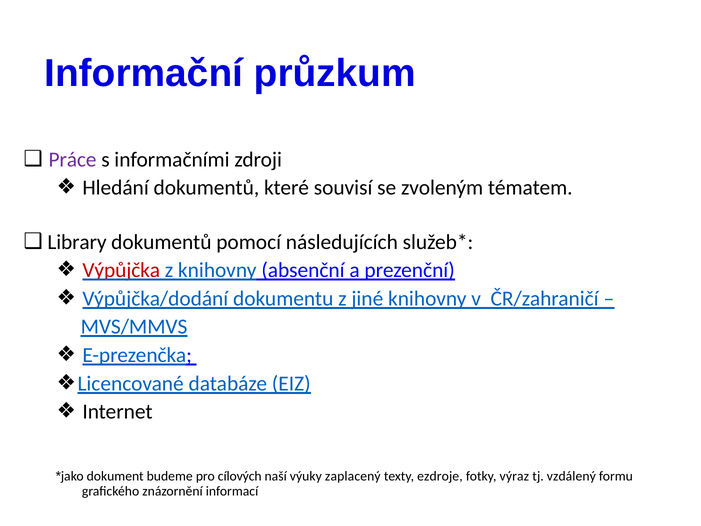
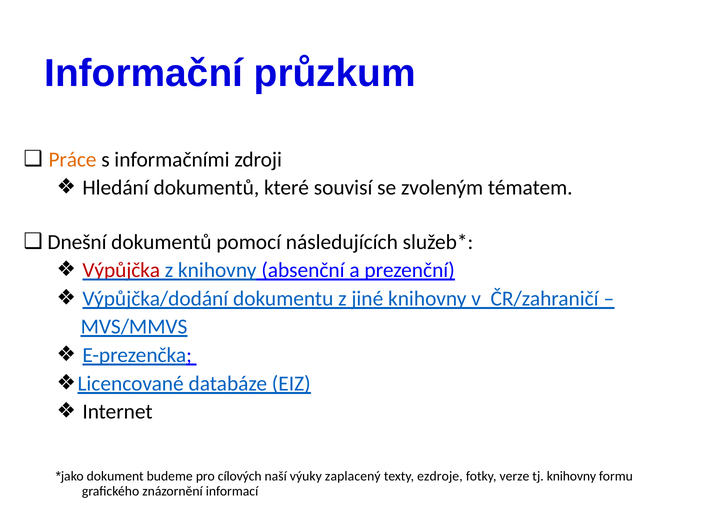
Práce colour: purple -> orange (73, 160)
Library: Library -> Dnešní (77, 242)
výraz: výraz -> verze (514, 476)
tj vzdálený: vzdálený -> knihovny (571, 476)
